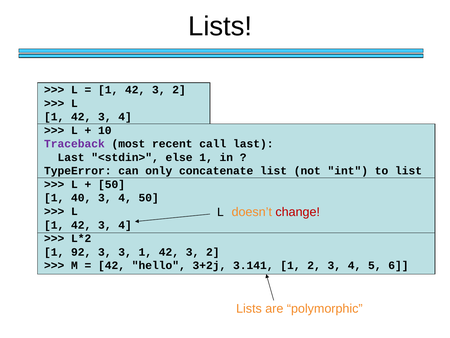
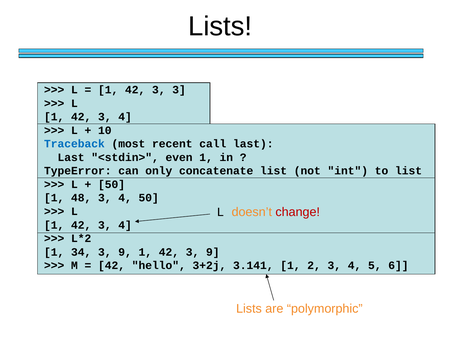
2: 2 -> 3 (179, 90)
Traceback colour: purple -> blue (74, 144)
else: else -> even (179, 157)
40: 40 -> 48 (81, 198)
92: 92 -> 34 (81, 252)
3: 3 -> 9 (125, 252)
2: 2 -> 9 (213, 252)
